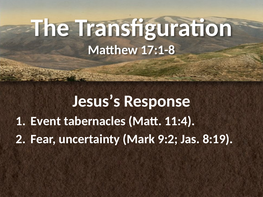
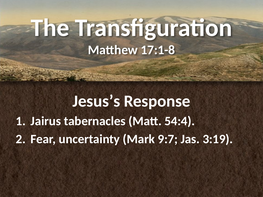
Event: Event -> Jairus (46, 121)
11:4: 11:4 -> 54:4 (180, 121)
9:2: 9:2 -> 9:7 (168, 139)
8:19: 8:19 -> 3:19 (218, 139)
